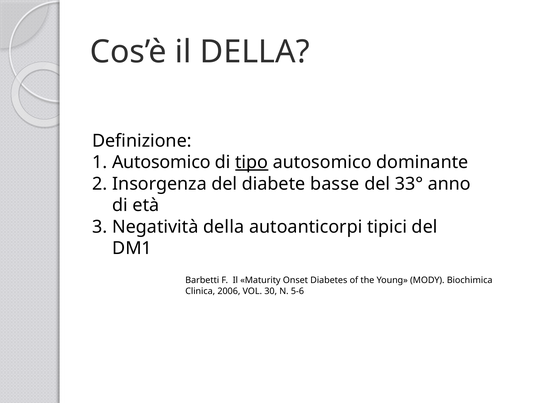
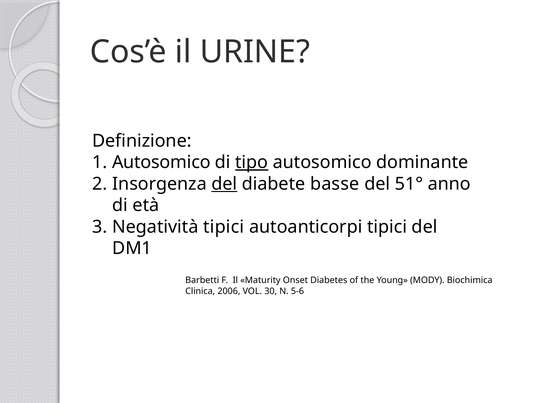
il DELLA: DELLA -> URINE (255, 52)
del underline: none -> present (224, 184)
33°: 33° -> 51° (409, 184)
Negatività della: della -> tipici (224, 227)
